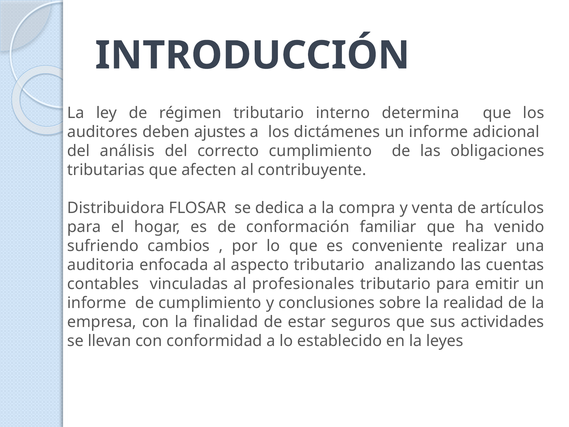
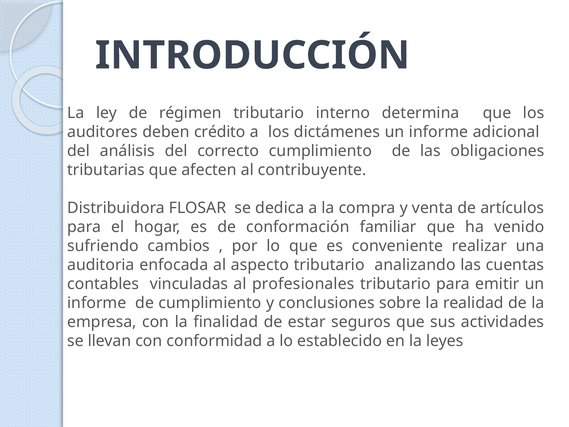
ajustes: ajustes -> crédito (220, 132)
